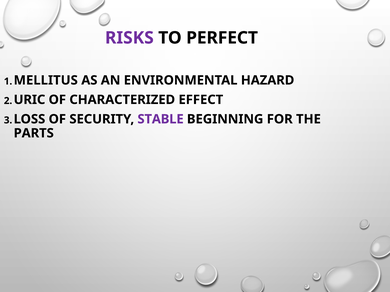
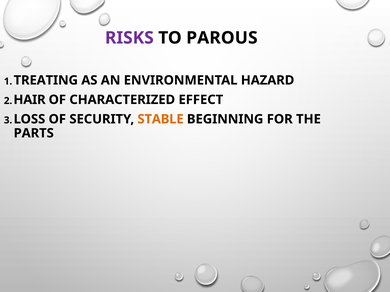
PERFECT: PERFECT -> PAROUS (222, 38)
MELLITUS: MELLITUS -> TREATING (46, 80)
URIC: URIC -> HAIR (30, 100)
STABLE colour: purple -> orange (161, 119)
